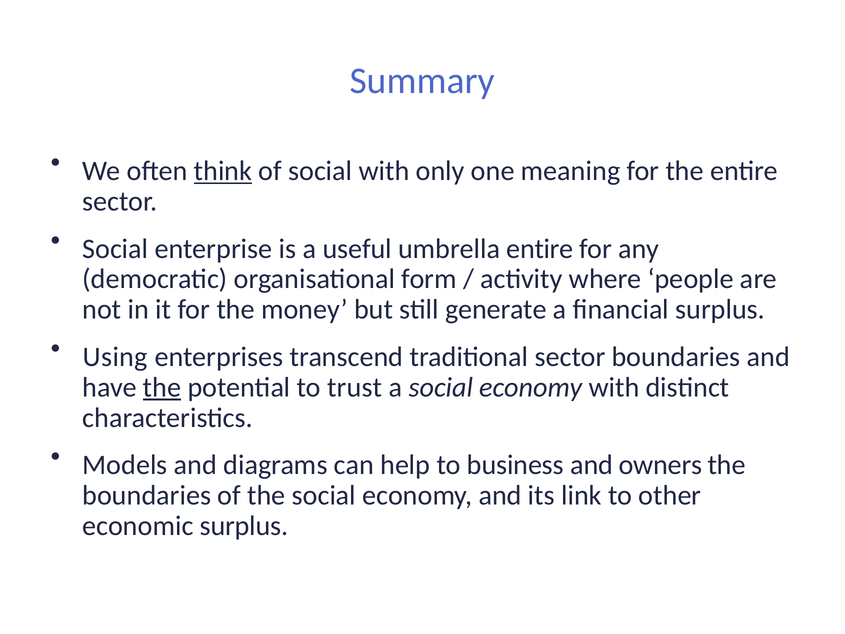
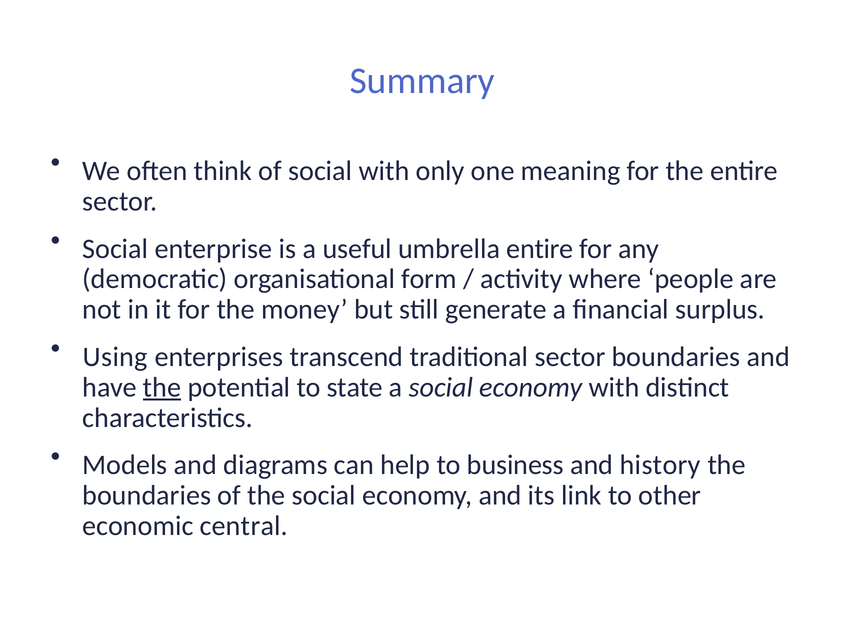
think underline: present -> none (223, 171)
trust: trust -> state (355, 387)
owners: owners -> history (660, 465)
economic surplus: surplus -> central (244, 526)
